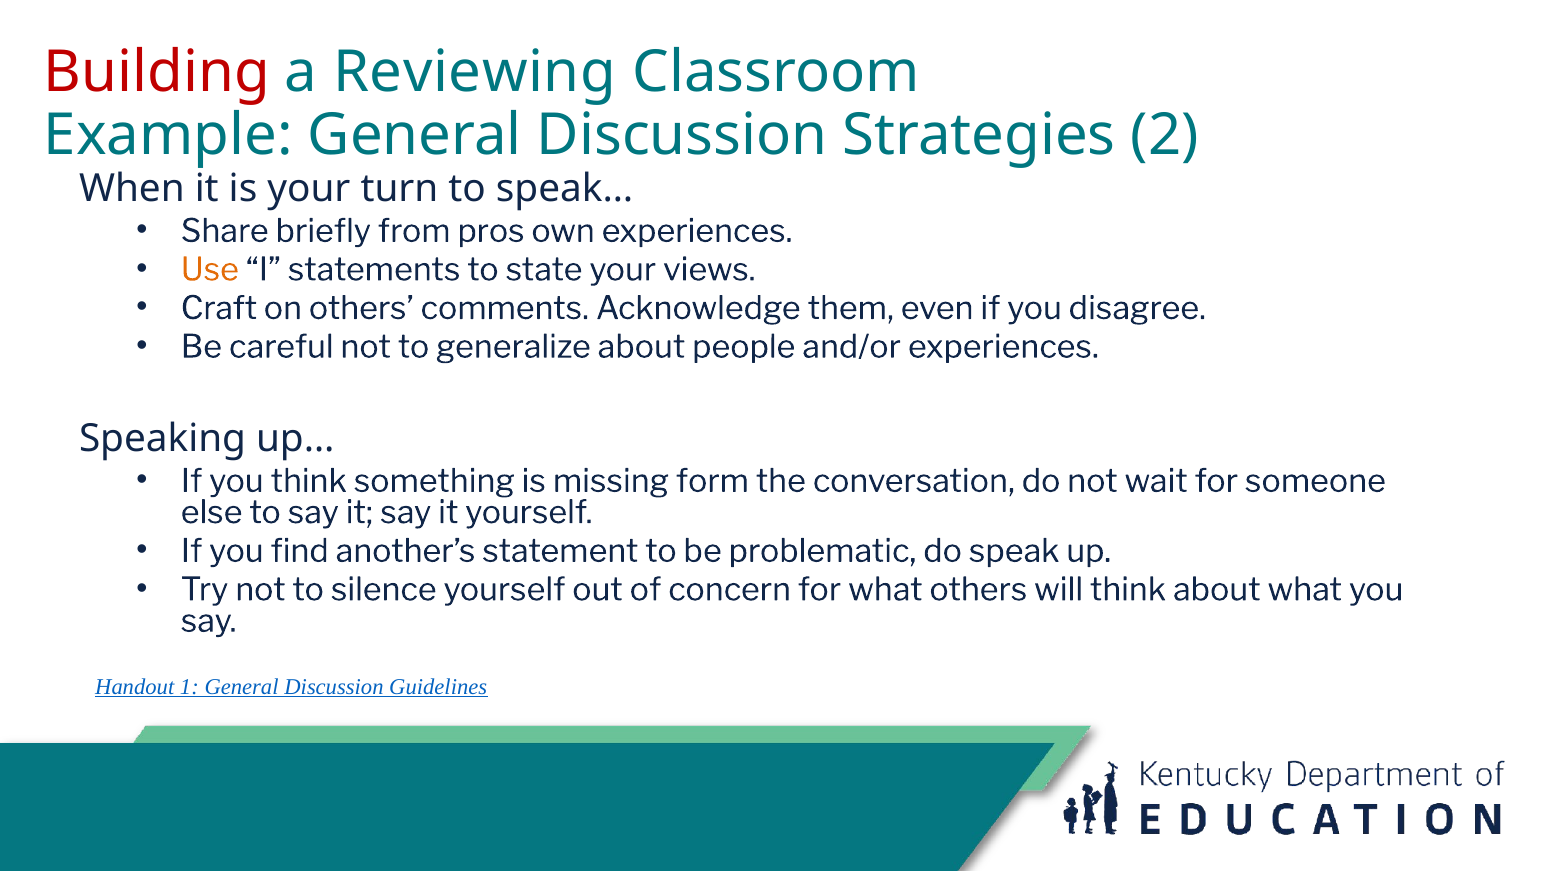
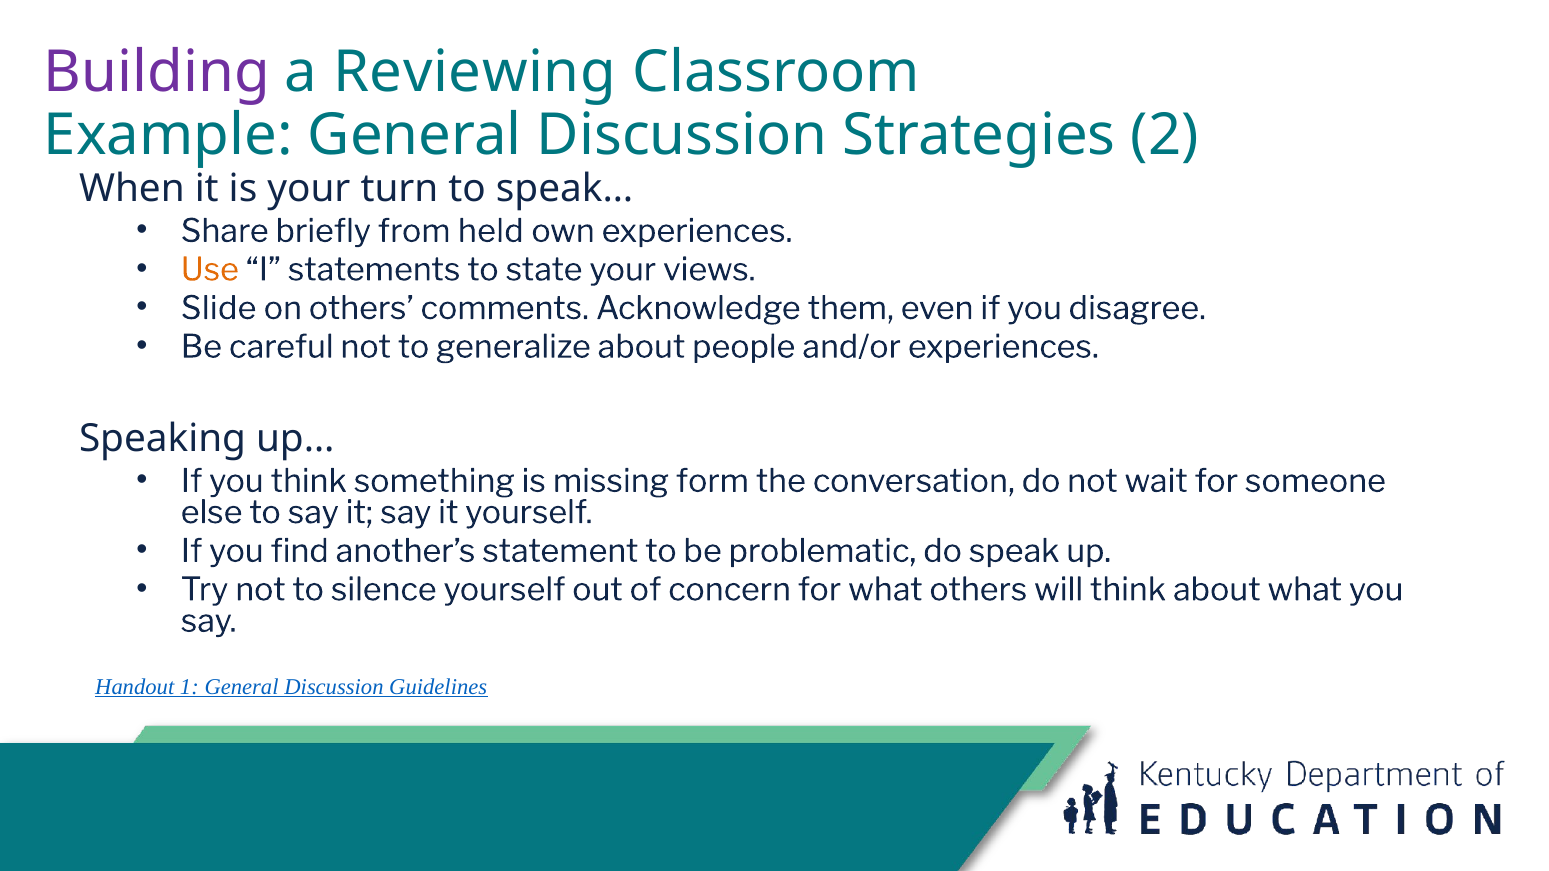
Building colour: red -> purple (157, 72)
pros: pros -> held (491, 231)
Craft: Craft -> Slide (219, 308)
